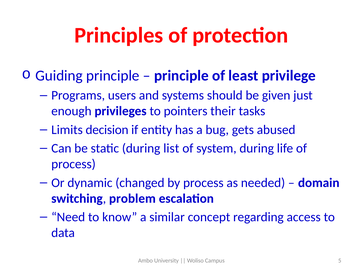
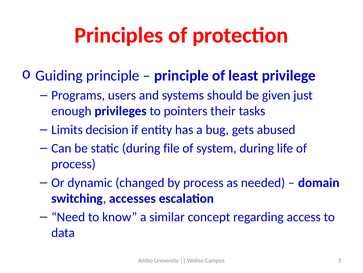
list: list -> file (171, 148)
problem: problem -> accesses (132, 198)
